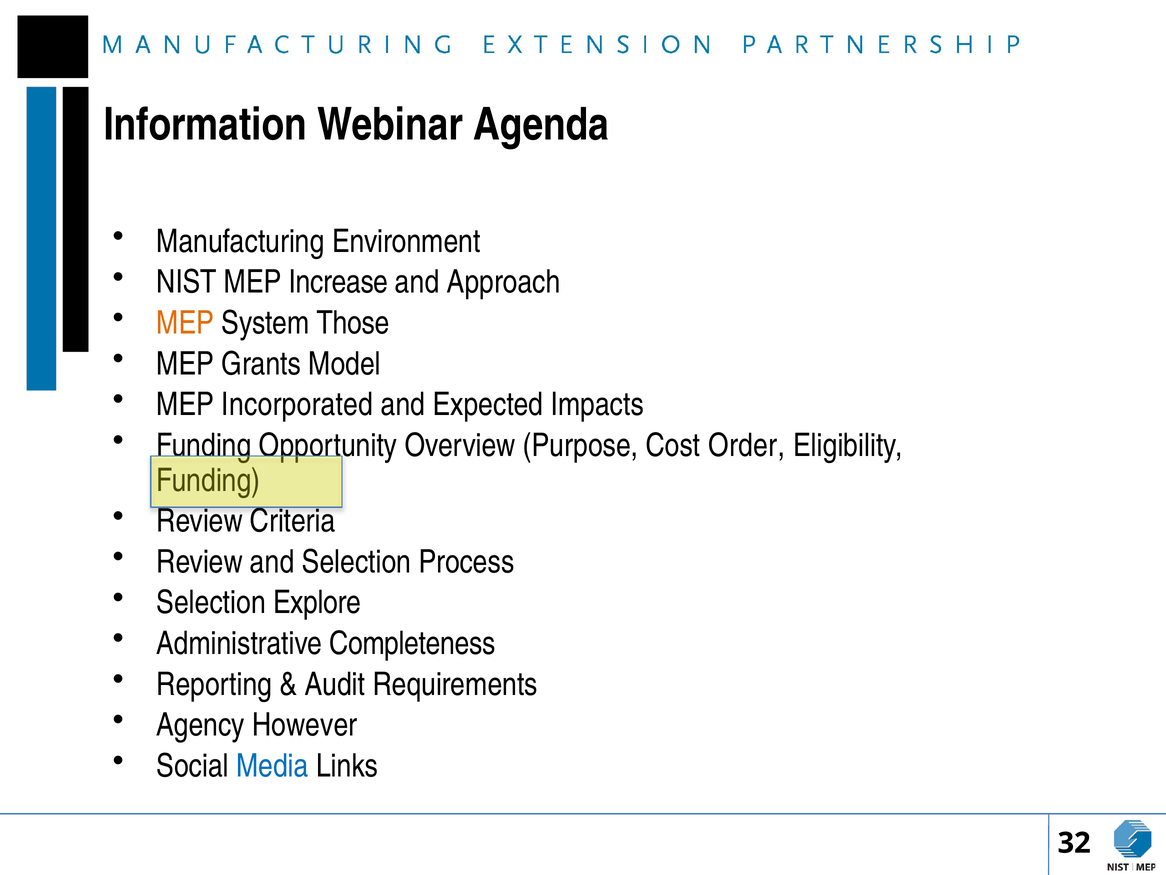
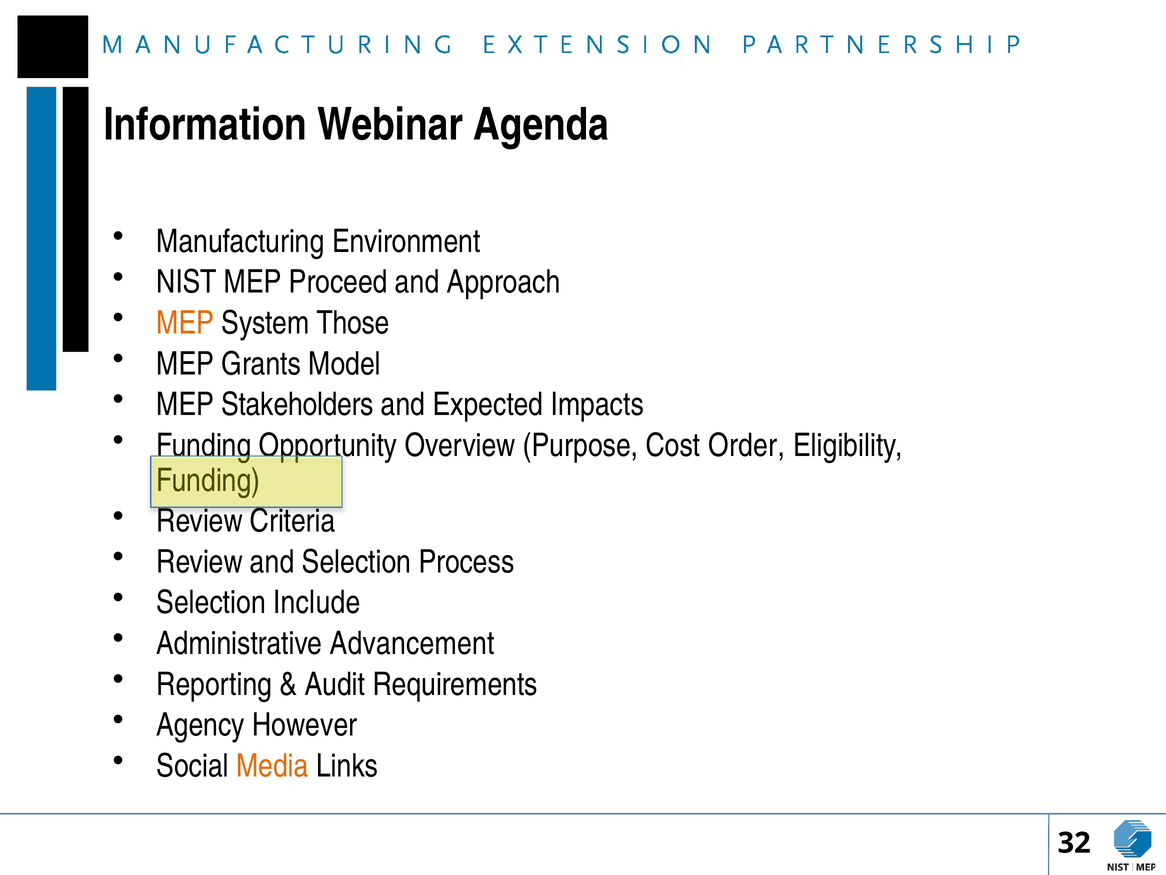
Increase: Increase -> Proceed (338, 282)
Incorporated: Incorporated -> Stakeholders (297, 404)
Explore: Explore -> Include (317, 602)
Completeness: Completeness -> Advancement (412, 643)
Media colour: blue -> orange (272, 765)
